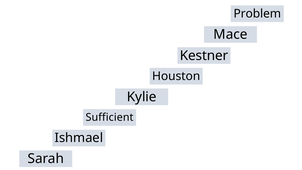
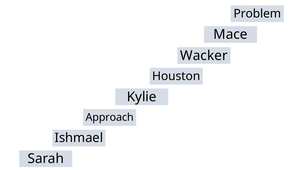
Kestner: Kestner -> Wacker (204, 56)
Sufficient: Sufficient -> Approach (110, 117)
